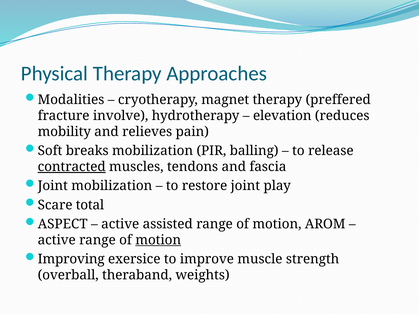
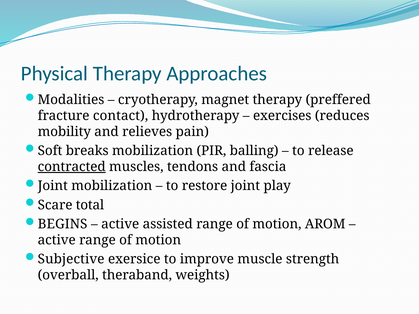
involve: involve -> contact (121, 116)
elevation: elevation -> exercises (282, 116)
ASPECT: ASPECT -> BEGINS (63, 224)
motion underline: present -> none (158, 240)
Improving: Improving -> Subjective (71, 259)
